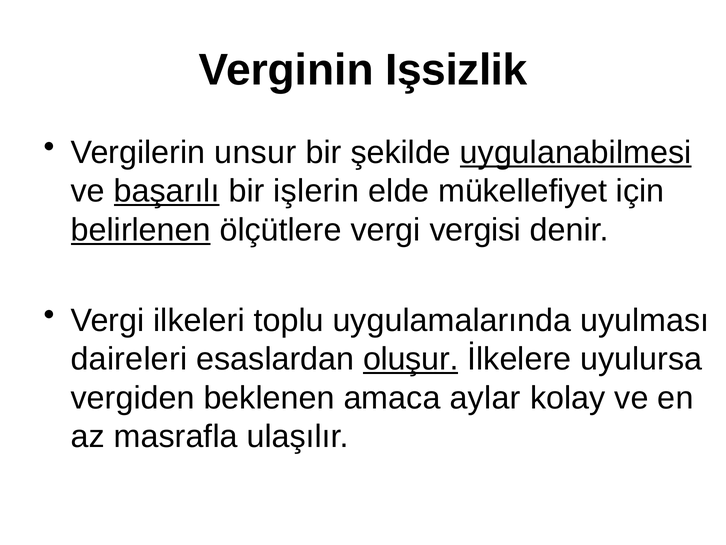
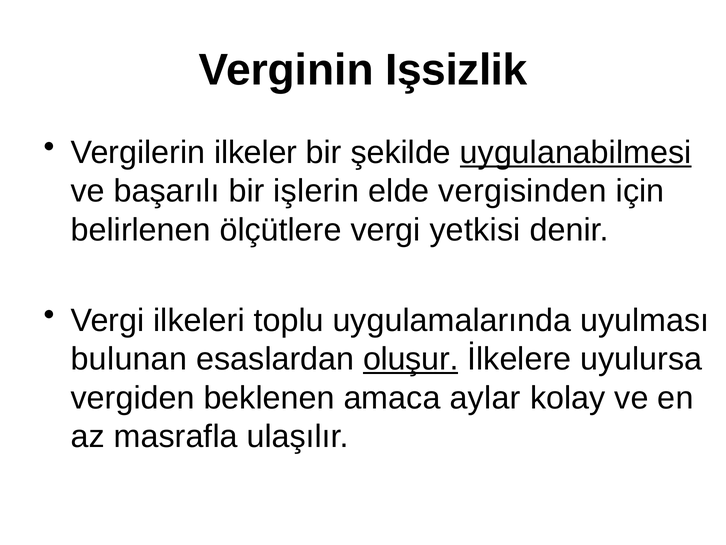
unsur: unsur -> ilkeler (256, 152)
başarılı underline: present -> none (167, 191)
mükellefiyet: mükellefiyet -> vergisinden (523, 191)
belirlenen underline: present -> none (141, 230)
vergisi: vergisi -> yetkisi (475, 230)
daireleri: daireleri -> bulunan (129, 359)
